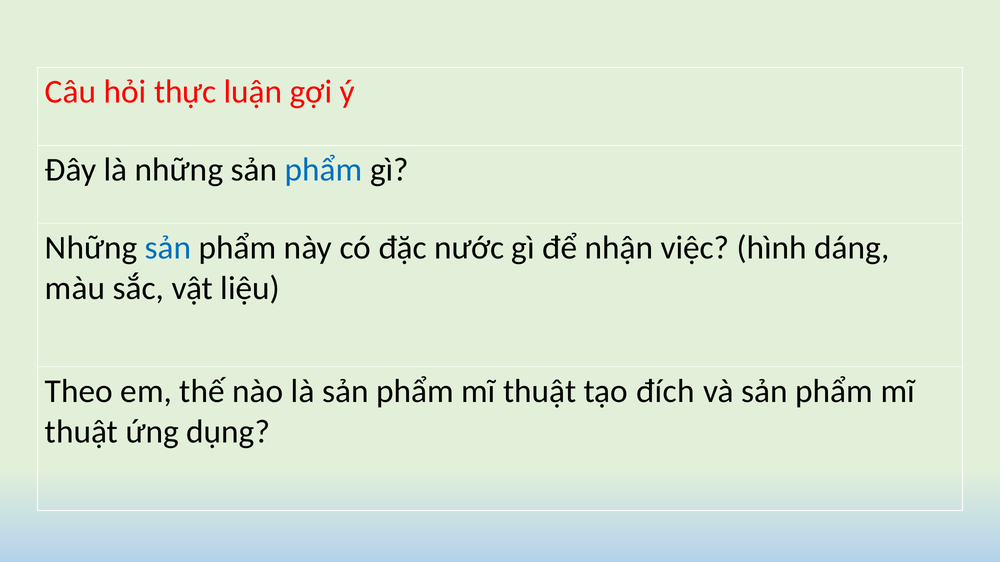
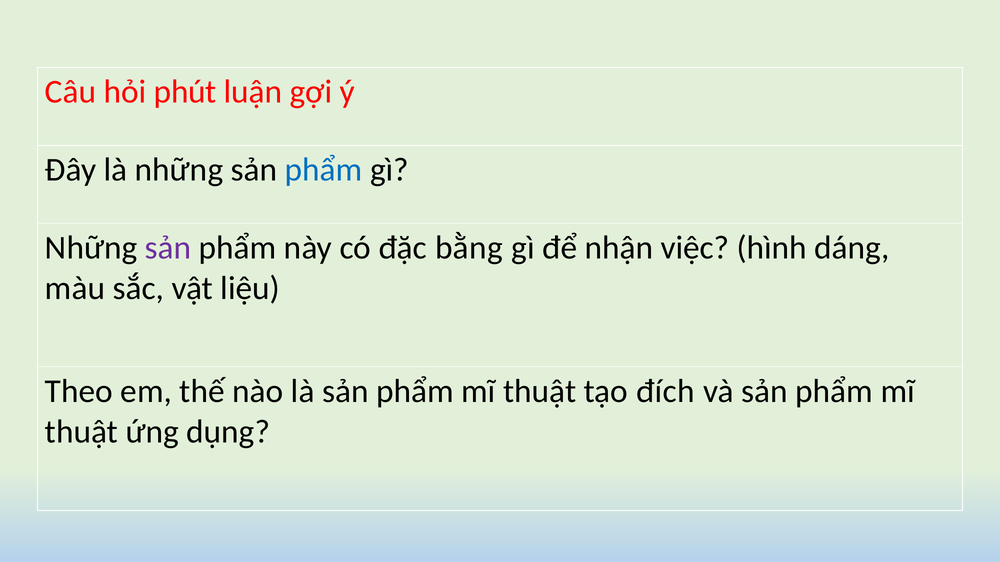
thực: thực -> phút (185, 92)
sản colour: blue -> purple (168, 248)
nước: nước -> bằng (469, 248)
